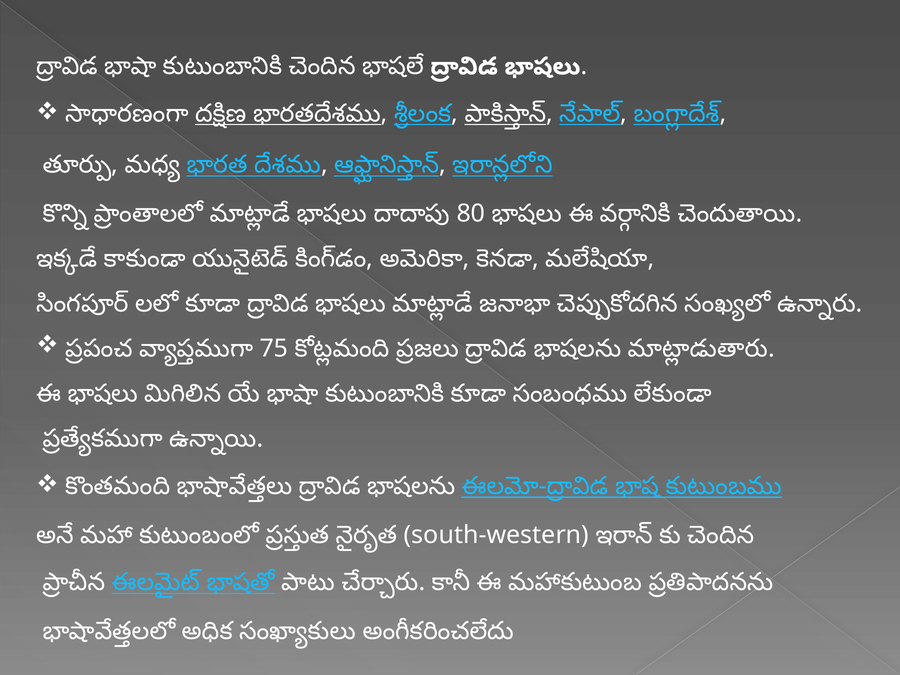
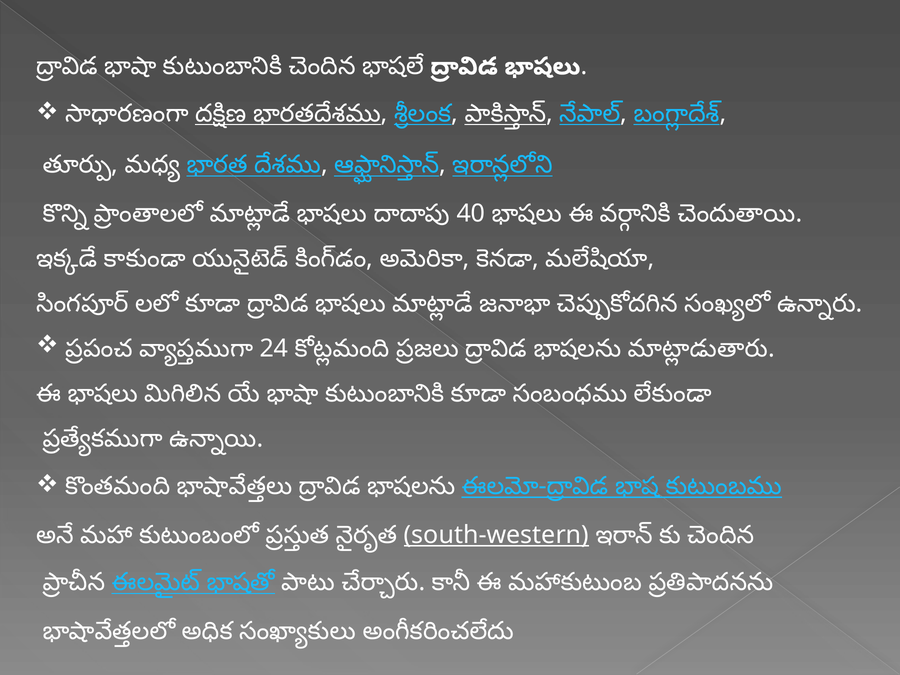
80: 80 -> 40 (471, 214)
75: 75 -> 24 (274, 349)
south-western underline: none -> present (496, 535)
